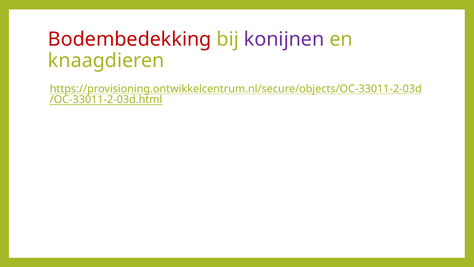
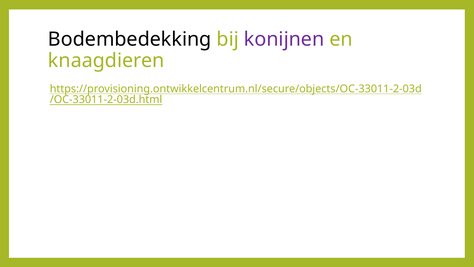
Bodembedekking colour: red -> black (130, 39)
